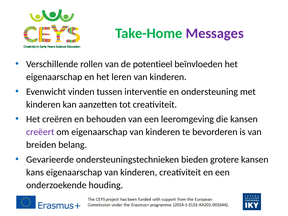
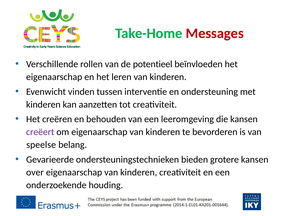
Messages colour: purple -> red (215, 33)
breiden: breiden -> speelse (41, 145)
kans: kans -> over (35, 172)
